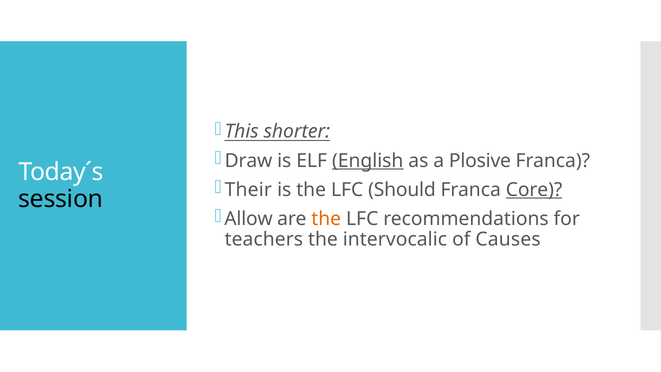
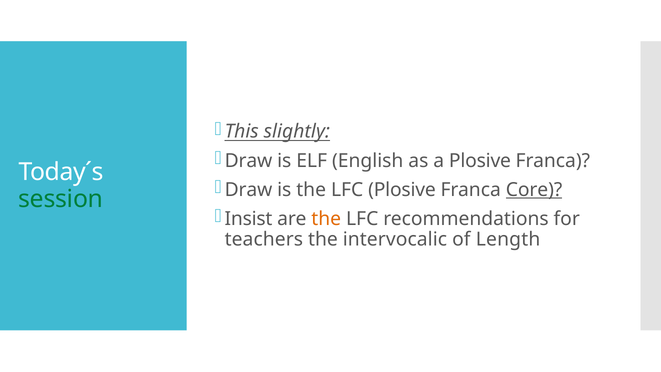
shorter: shorter -> slightly (297, 132)
English underline: present -> none (368, 161)
Their: Their -> Draw (248, 190)
LFC Should: Should -> Plosive (402, 190)
session colour: black -> green (61, 199)
Allow: Allow -> Insist (249, 219)
Causes: Causes -> Length (508, 239)
